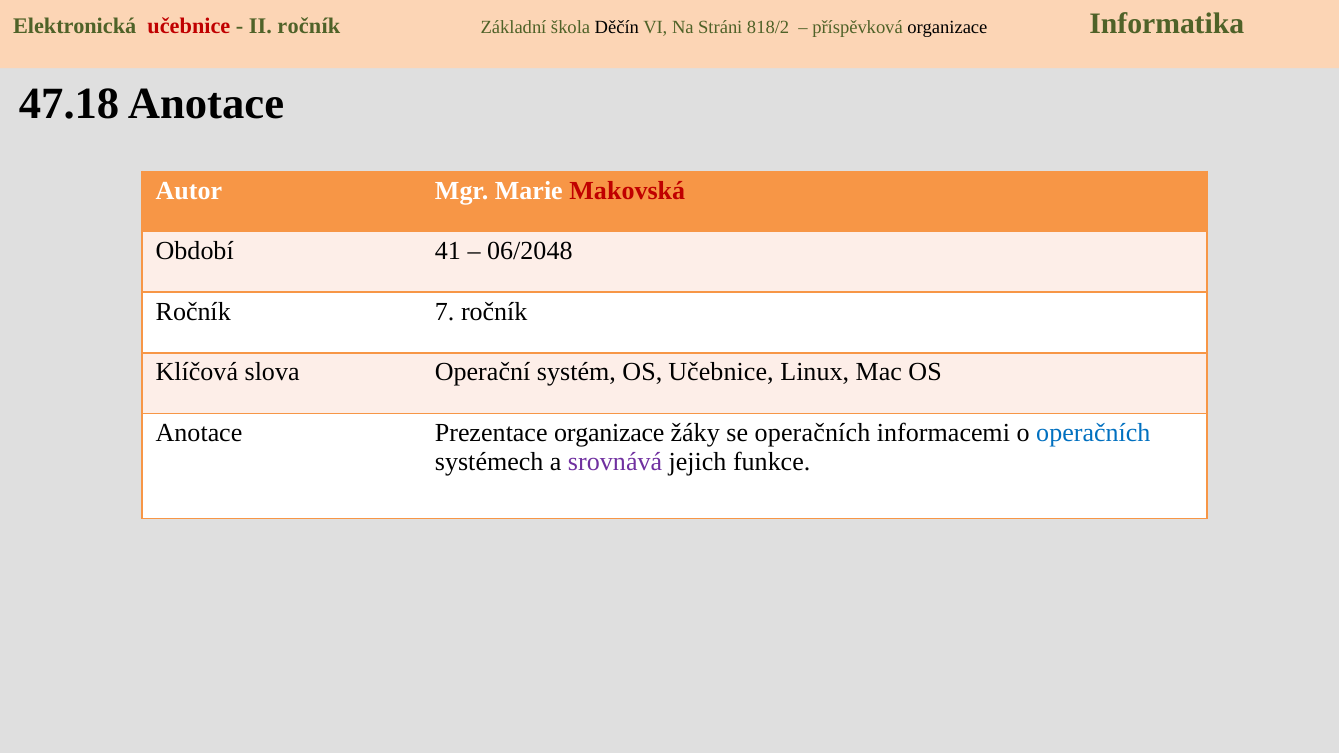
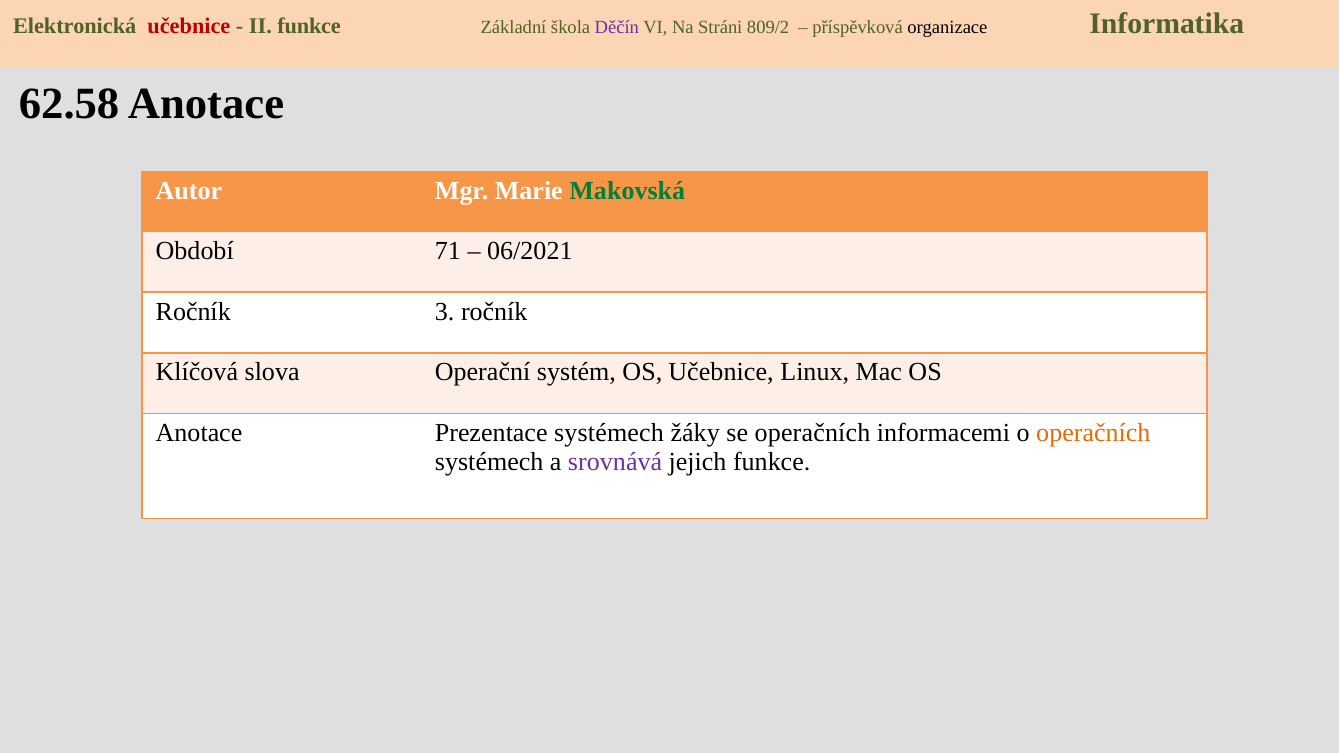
II ročník: ročník -> funkce (309, 26)
Děčín colour: black -> purple (617, 27)
818/2: 818/2 -> 809/2 (768, 27)
47.18: 47.18 -> 62.58 (69, 104)
Makovská colour: red -> green (627, 191)
41: 41 -> 71 (448, 251)
06/2048: 06/2048 -> 06/2021 (530, 251)
7: 7 -> 3 (445, 312)
Prezentace organizace: organizace -> systémech (609, 433)
operačních colour: blue -> orange (1093, 433)
